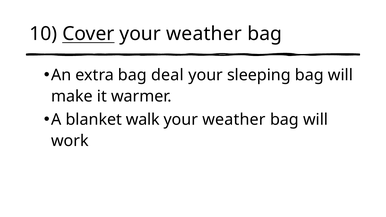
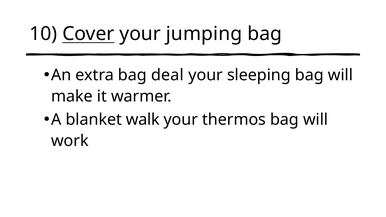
Cover your weather: weather -> jumping (204, 34)
weather: weather -> thermos (234, 120)
